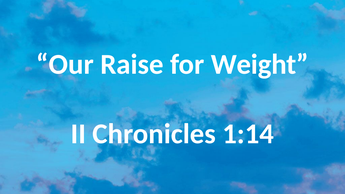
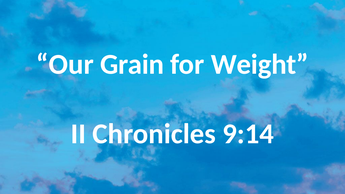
Raise: Raise -> Grain (132, 65)
1:14: 1:14 -> 9:14 (248, 134)
